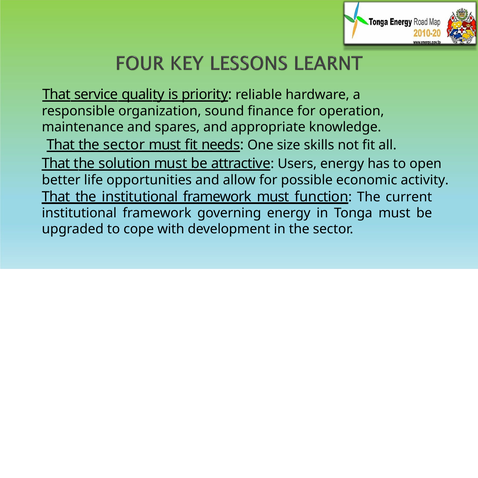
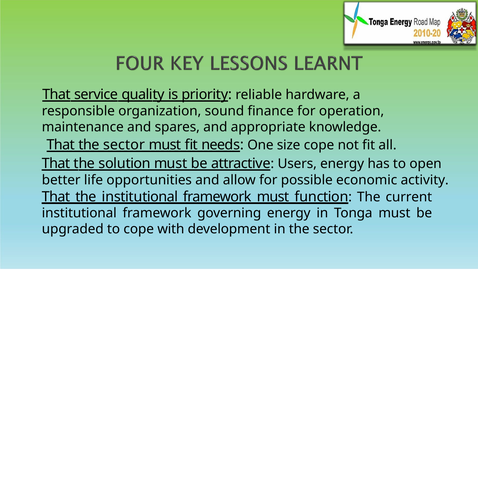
size skills: skills -> cope (319, 145)
